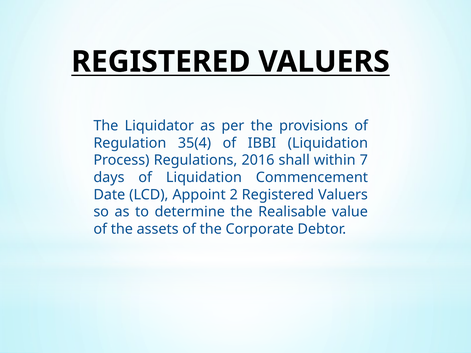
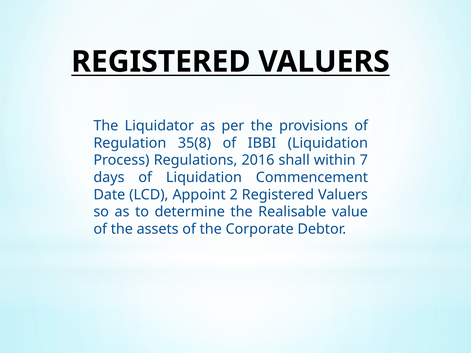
35(4: 35(4 -> 35(8 (195, 143)
